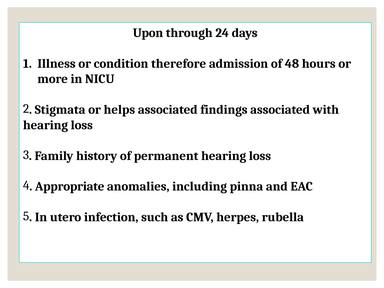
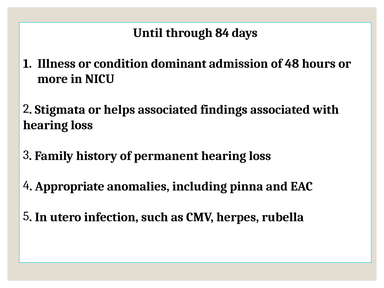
Upon: Upon -> Until (148, 33)
24: 24 -> 84 (222, 33)
therefore: therefore -> dominant (179, 64)
